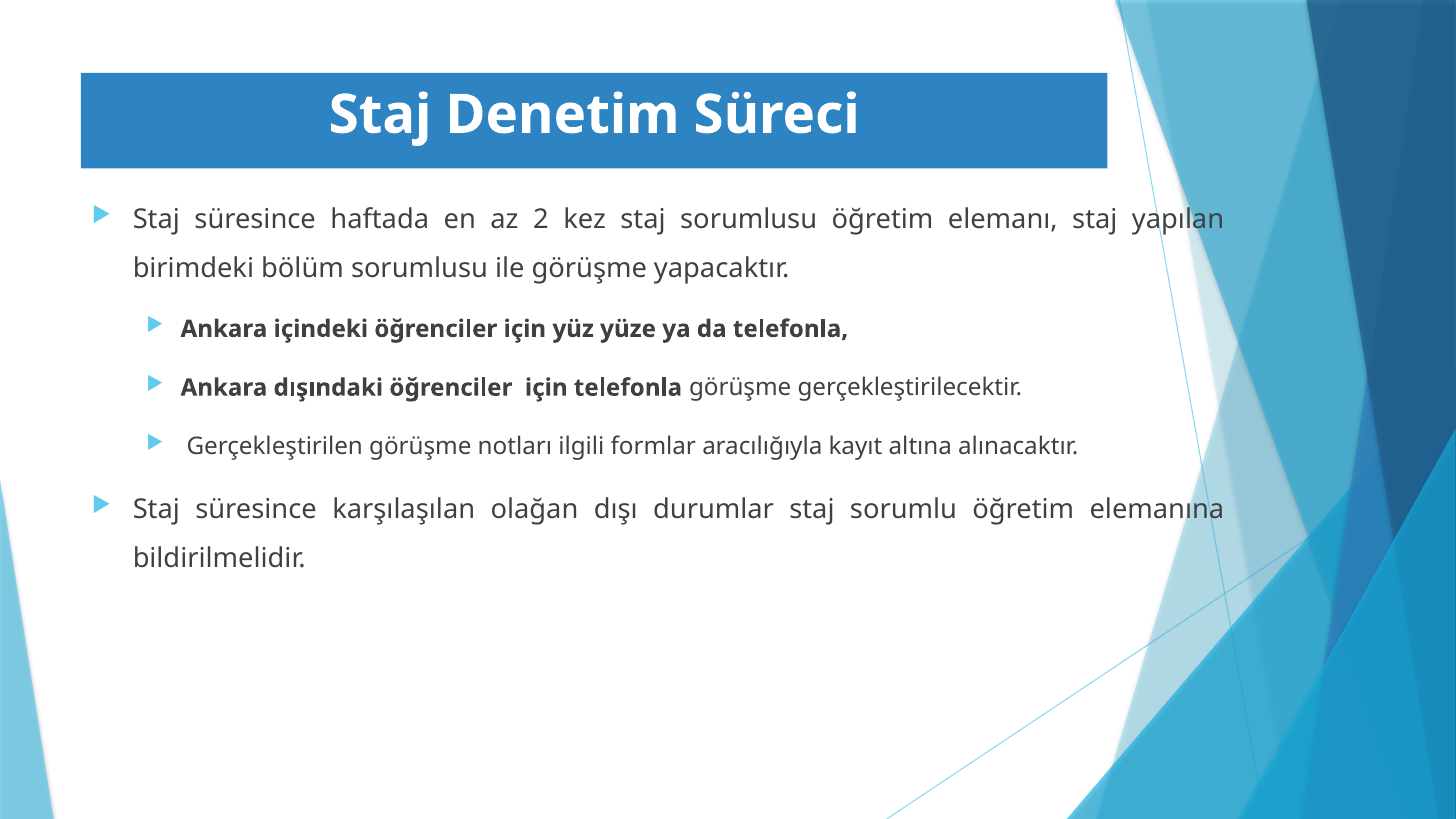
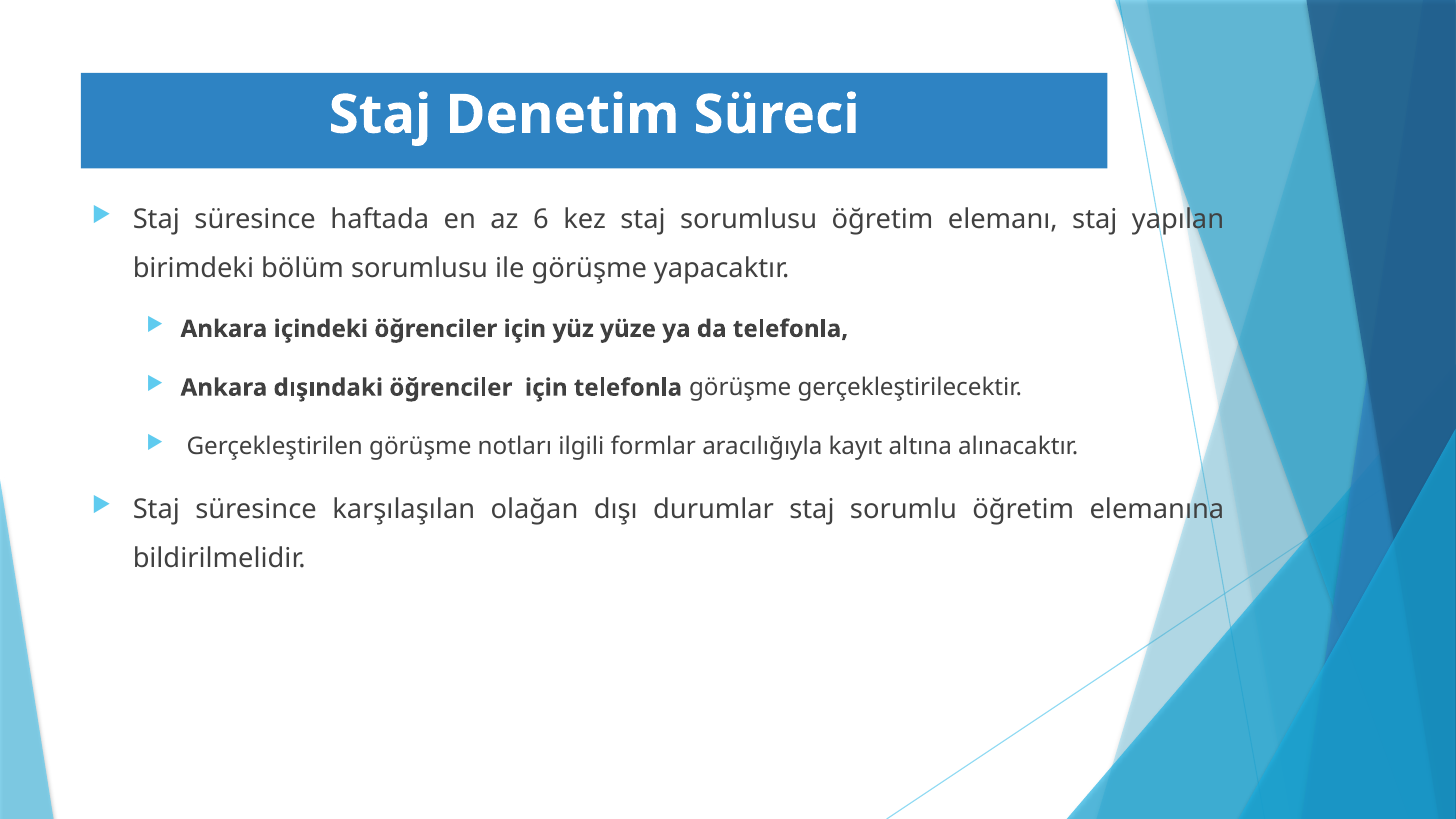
2: 2 -> 6 (541, 219)
